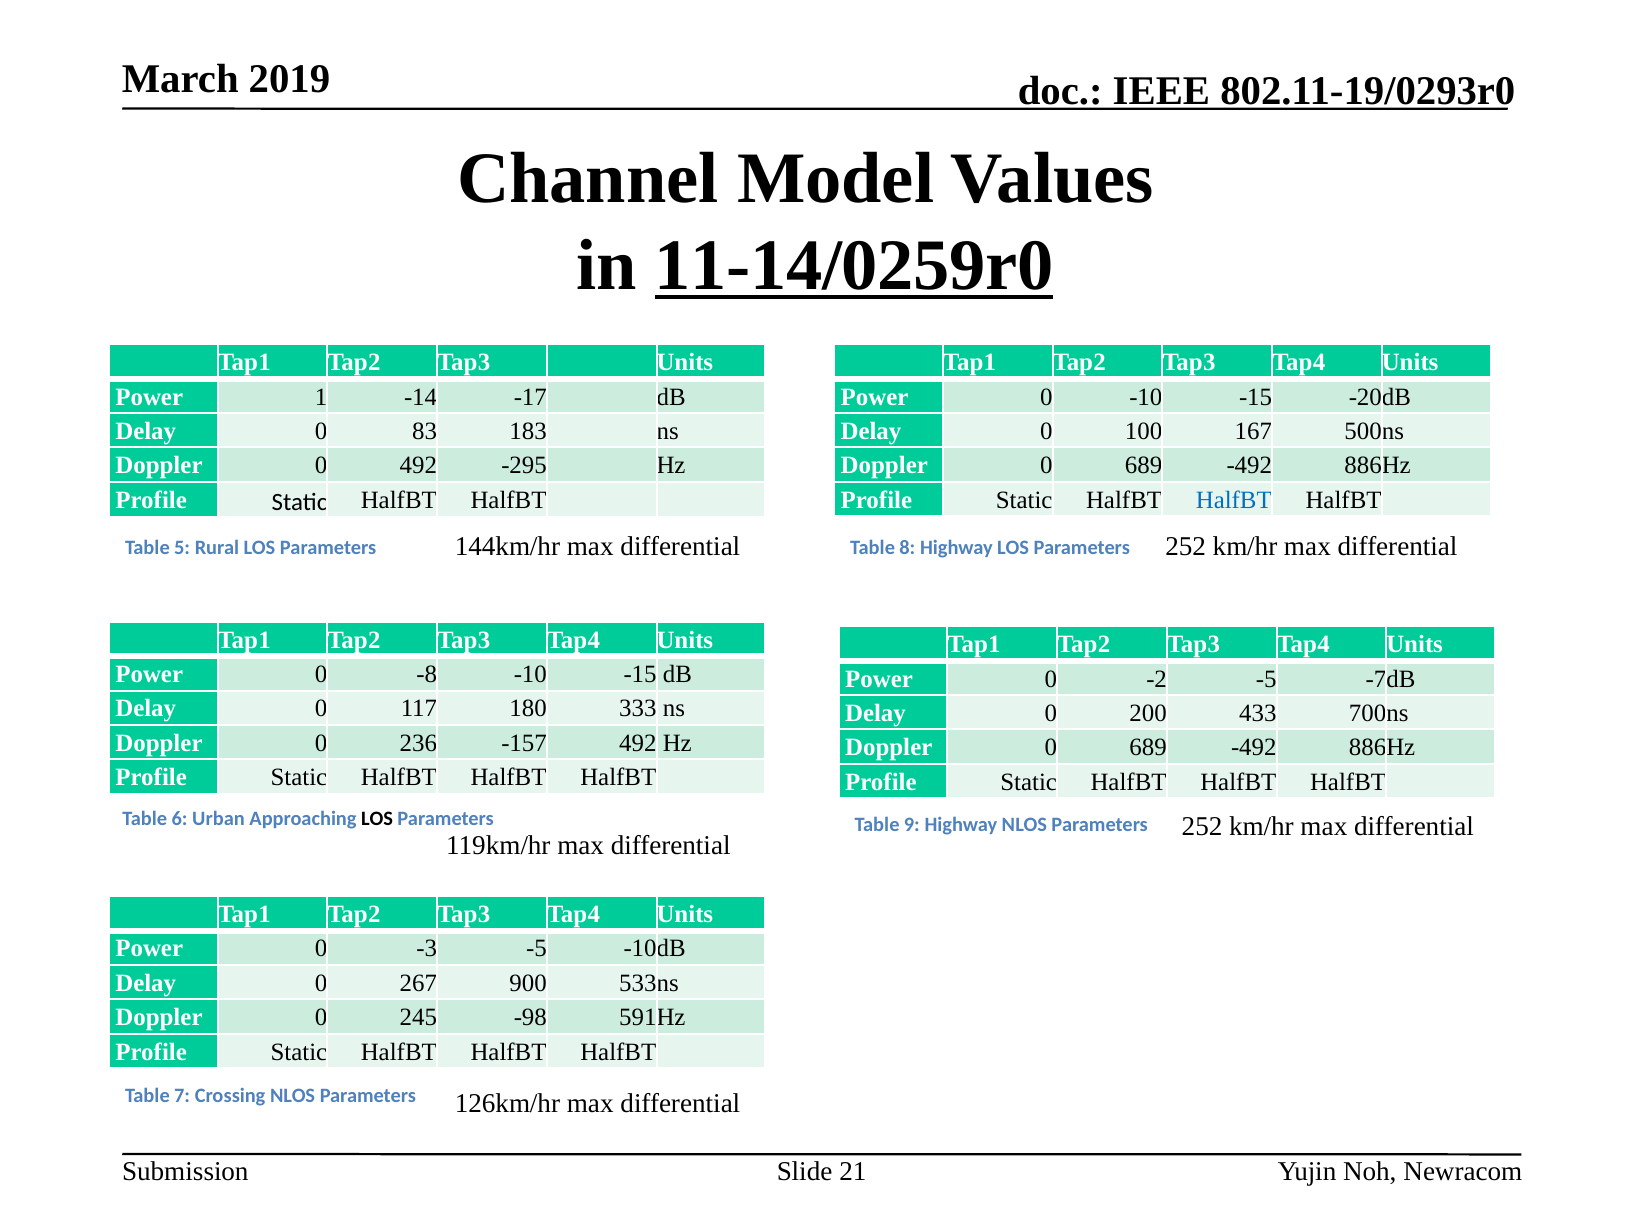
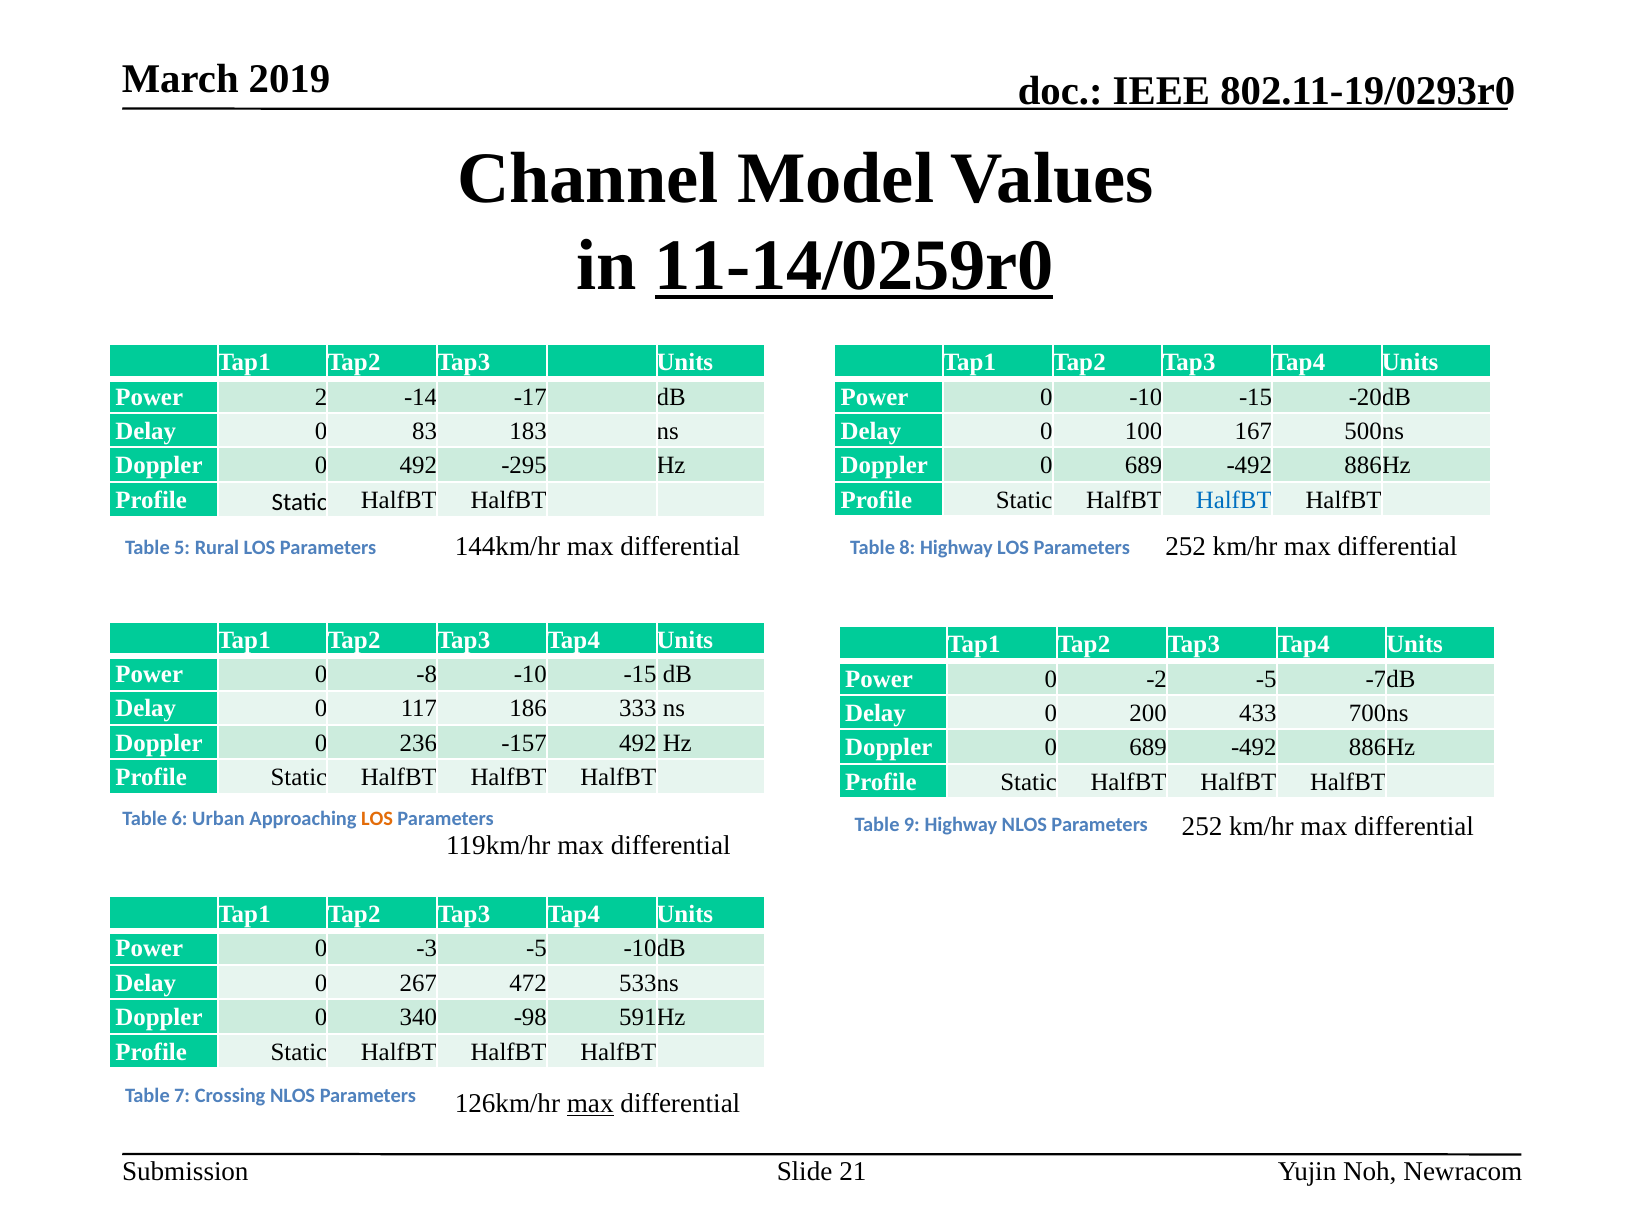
1: 1 -> 2 (321, 397)
180: 180 -> 186 (528, 709)
LOS colour: black -> orange (377, 819)
900: 900 -> 472 (528, 983)
245: 245 -> 340 (418, 1018)
max underline: none -> present (590, 1104)
